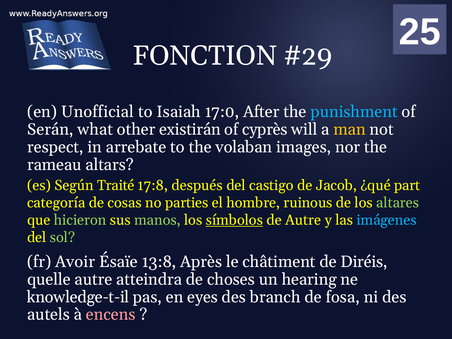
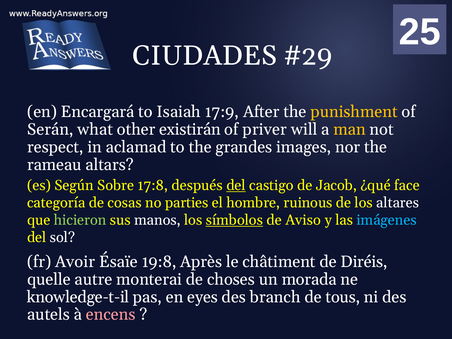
FONCTION: FONCTION -> CIUDADES (205, 56)
Unofficial: Unofficial -> Encargará (98, 112)
17:0: 17:0 -> 17:9 (222, 112)
punishment colour: light blue -> yellow (354, 112)
cyprès: cyprès -> priver (265, 129)
arrebate: arrebate -> aclamad (136, 147)
volaban: volaban -> grandes (244, 147)
Traité: Traité -> Sobre (116, 185)
del underline: none -> present (236, 185)
part: part -> face (407, 185)
altares colour: light green -> white (398, 203)
manos colour: light green -> white (157, 220)
de Autre: Autre -> Aviso (303, 220)
sol colour: light green -> white (62, 237)
13:8: 13:8 -> 19:8 (159, 262)
atteindra: atteindra -> monterai (149, 279)
hearing: hearing -> morada (309, 279)
fosa: fosa -> tous (343, 297)
